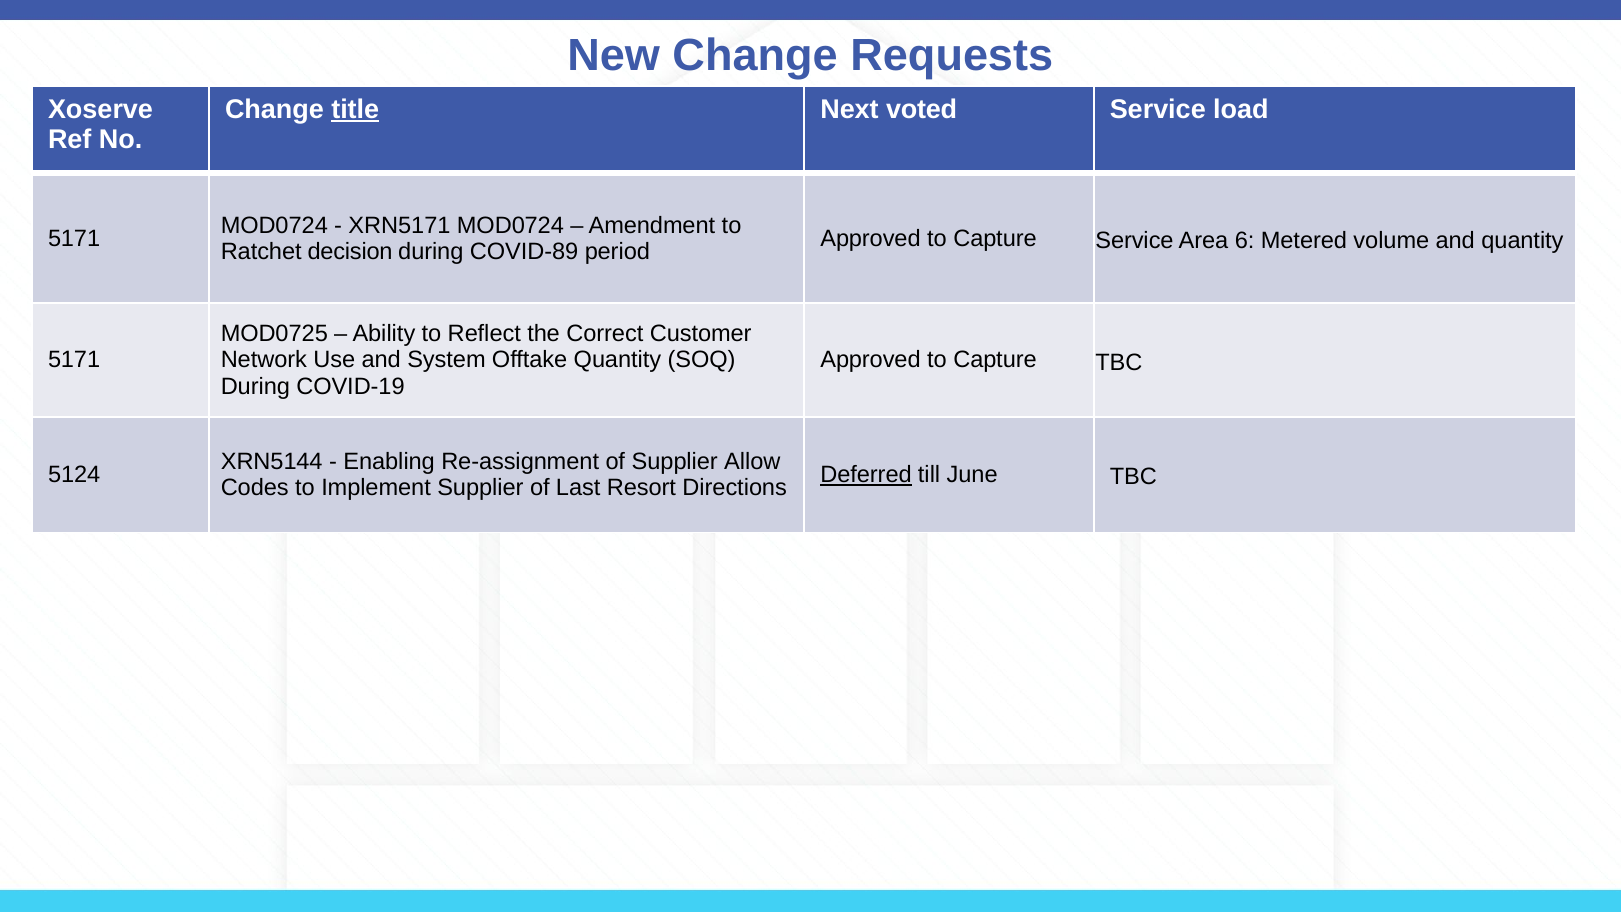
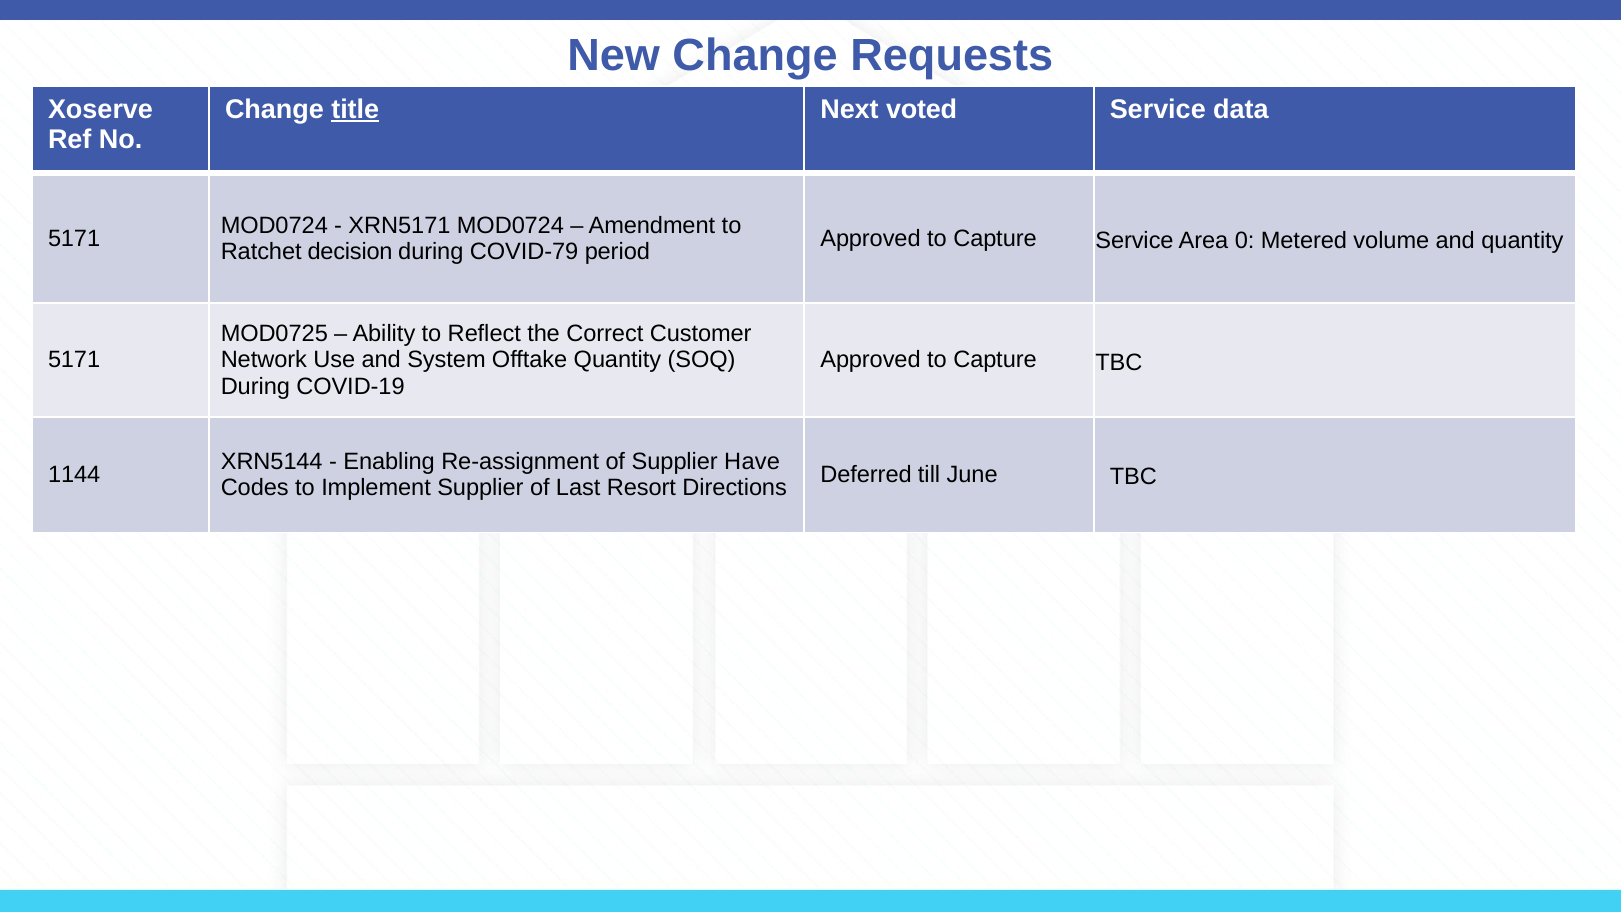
load: load -> data (1241, 109)
6: 6 -> 0 (1245, 241)
COVID-89: COVID-89 -> COVID-79 (524, 251)
Allow: Allow -> Have (752, 462)
5124: 5124 -> 1144 (74, 475)
Deferred underline: present -> none (866, 475)
